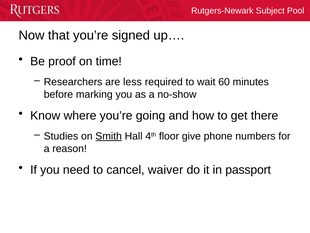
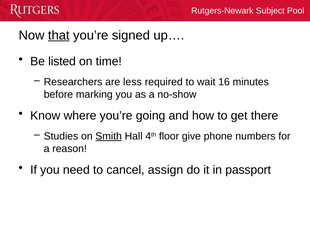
that underline: none -> present (59, 35)
proof: proof -> listed (62, 61)
60: 60 -> 16 (224, 82)
waiver: waiver -> assign (166, 169)
